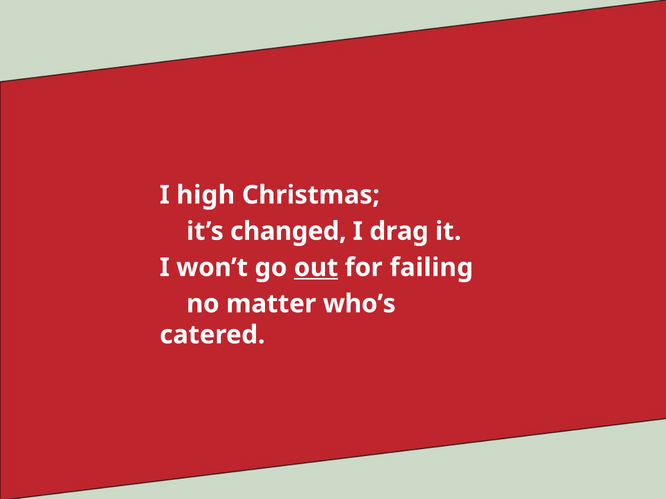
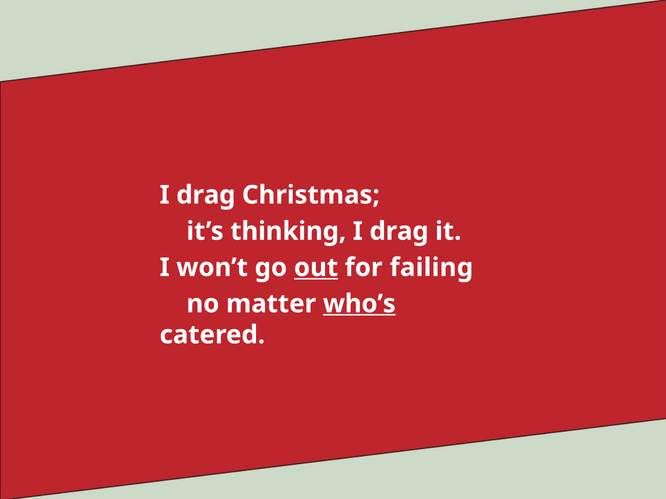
high: high -> drag (206, 195)
changed: changed -> thinking (288, 231)
who’s underline: none -> present (359, 304)
